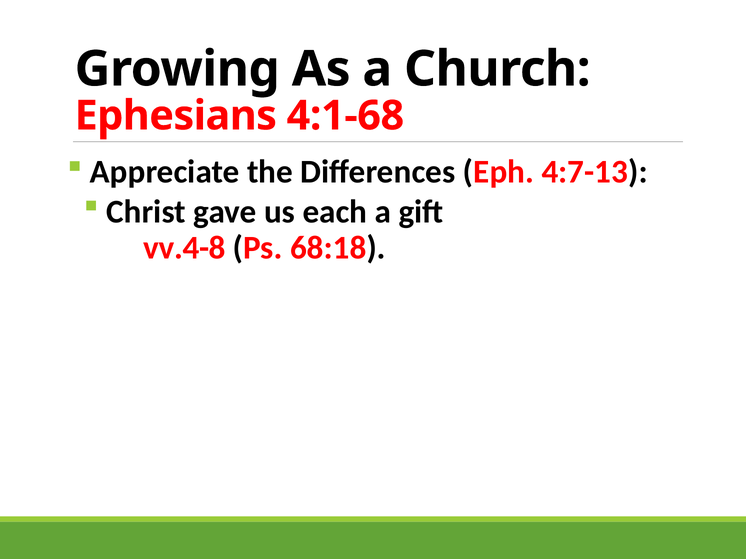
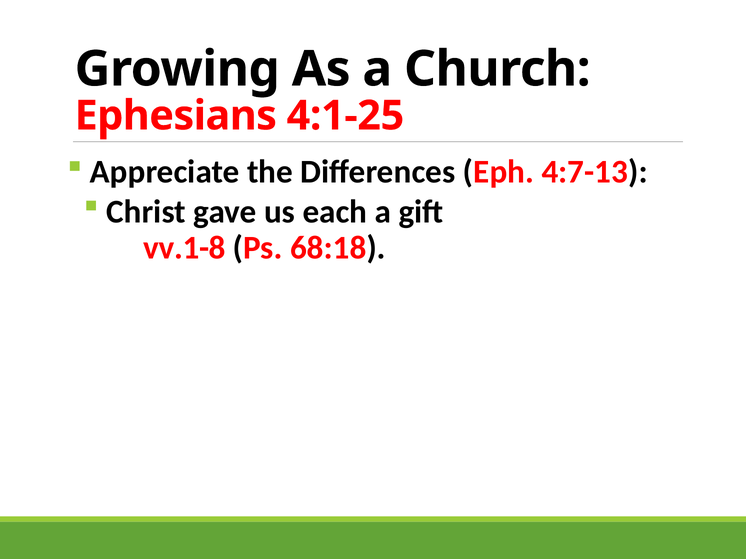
4:1-68: 4:1-68 -> 4:1-25 (345, 116)
vv.4-8: vv.4-8 -> vv.1-8 (185, 248)
